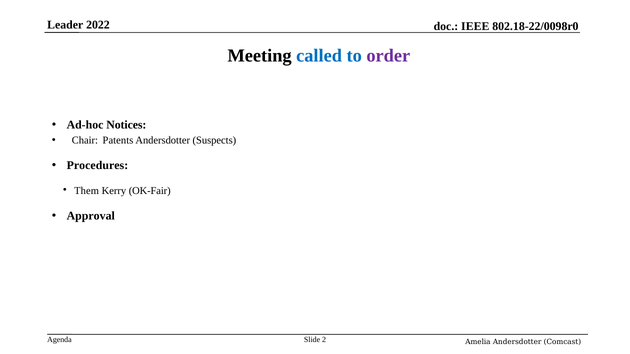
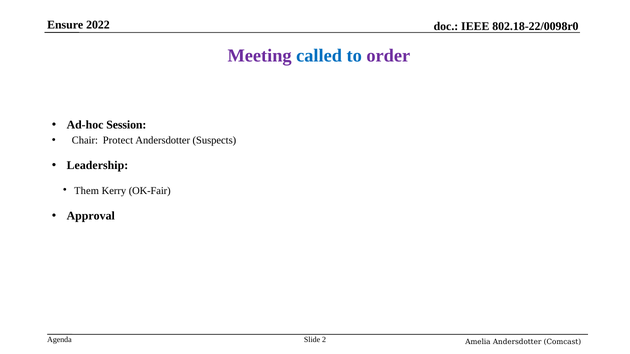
Leader: Leader -> Ensure (65, 25)
Meeting colour: black -> purple (260, 56)
Notices: Notices -> Session (126, 125)
Patents: Patents -> Protect (118, 140)
Procedures: Procedures -> Leadership (97, 166)
